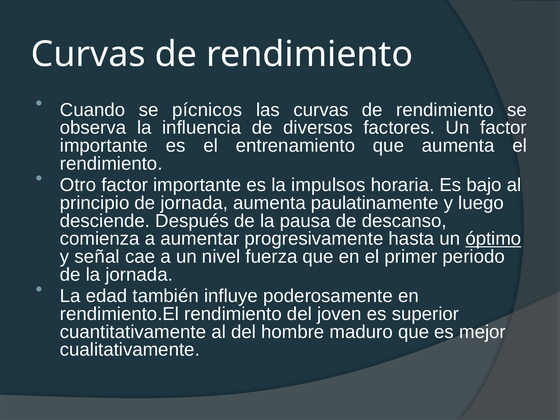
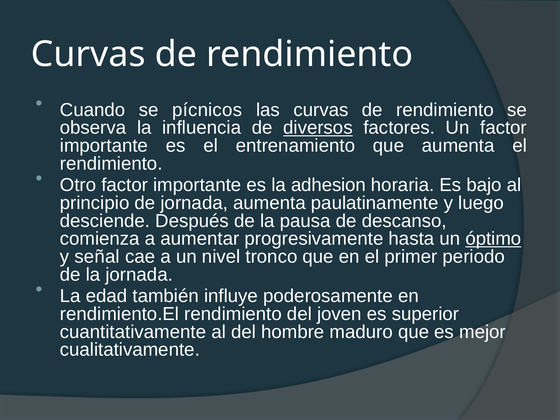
diversos underline: none -> present (318, 128)
impulsos: impulsos -> adhesion (328, 185)
fuerza: fuerza -> tronco (271, 257)
